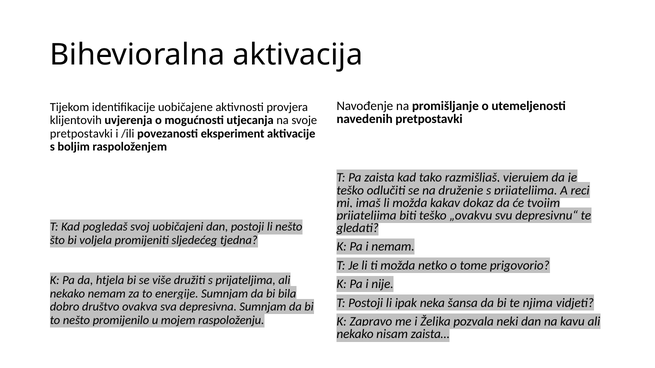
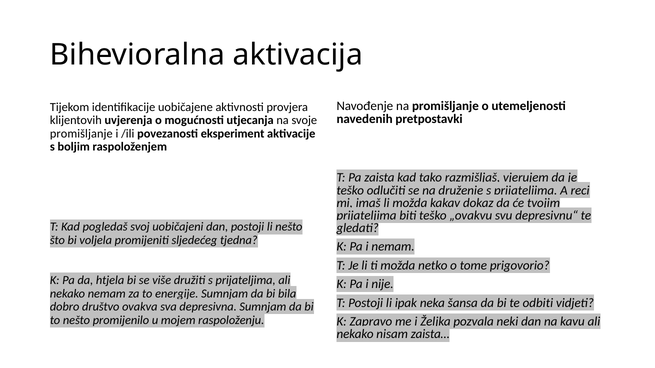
pretpostavki: pretpostavki -> promišljanje (81, 134)
njima: njima -> odbiti (538, 303)
